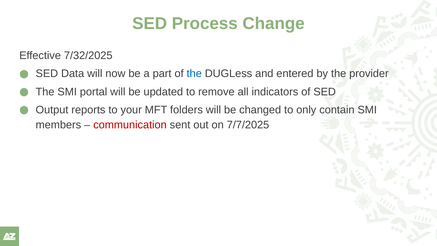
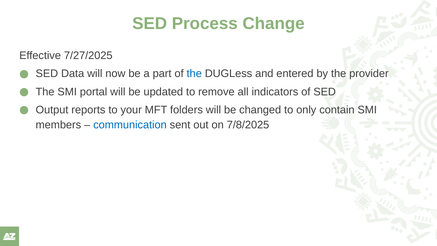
7/32/2025: 7/32/2025 -> 7/27/2025 (88, 56)
communication colour: red -> blue (130, 125)
7/7/2025: 7/7/2025 -> 7/8/2025 (248, 125)
